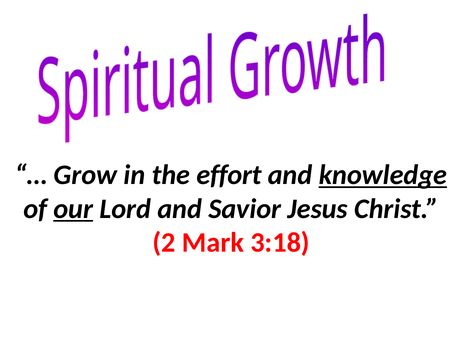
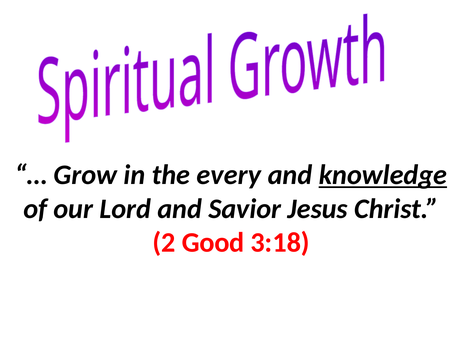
effort: effort -> every (229, 175)
our underline: present -> none (73, 209)
Mark: Mark -> Good (213, 242)
